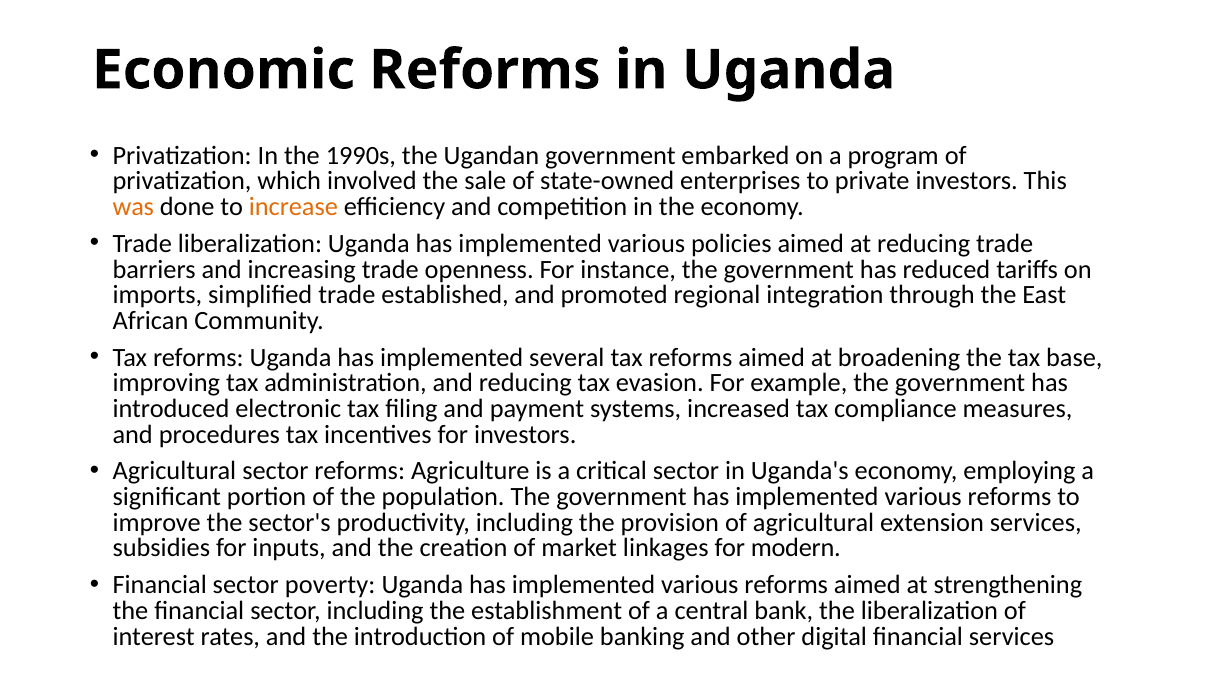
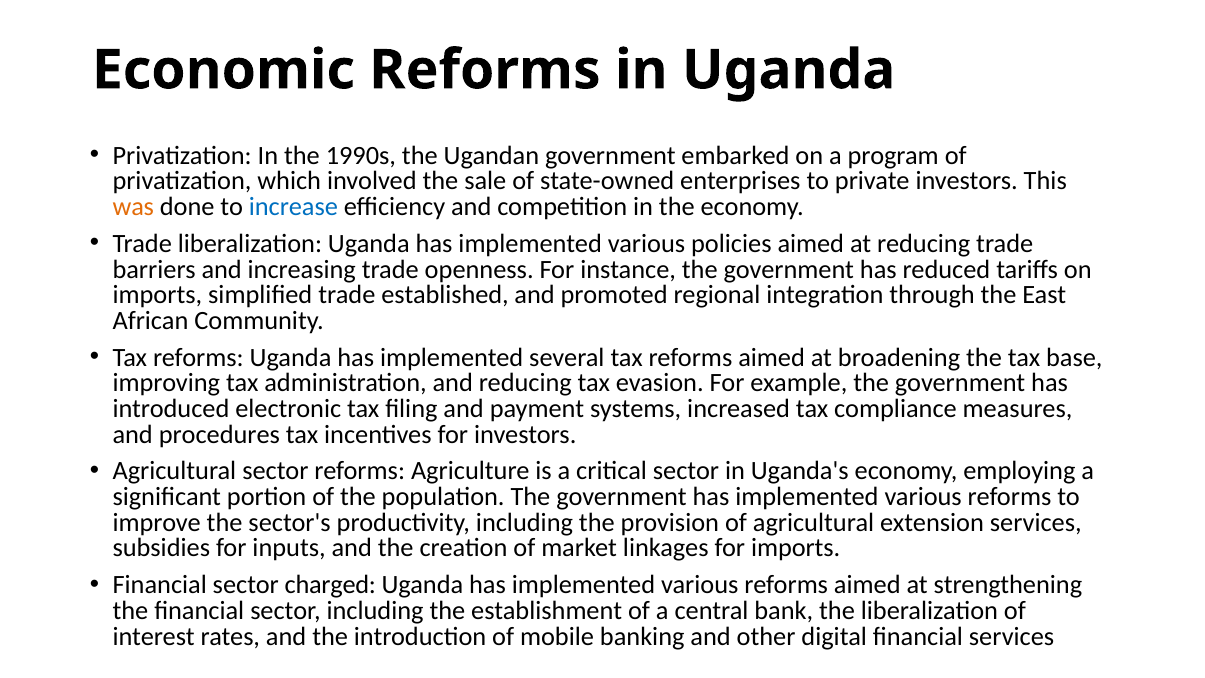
increase colour: orange -> blue (293, 207)
for modern: modern -> imports (796, 548)
poverty: poverty -> charged (330, 585)
